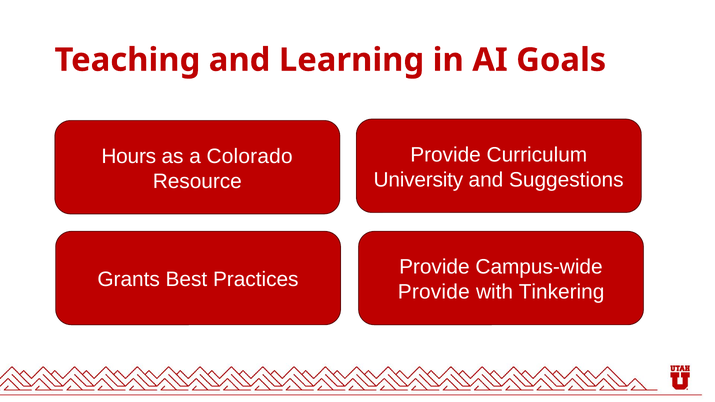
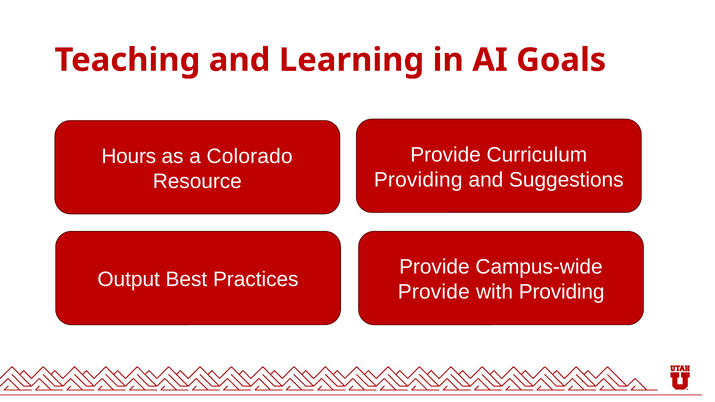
University: University -> Providing (418, 180)
Grants: Grants -> Output (129, 280)
with Tinkering: Tinkering -> Providing (562, 292)
